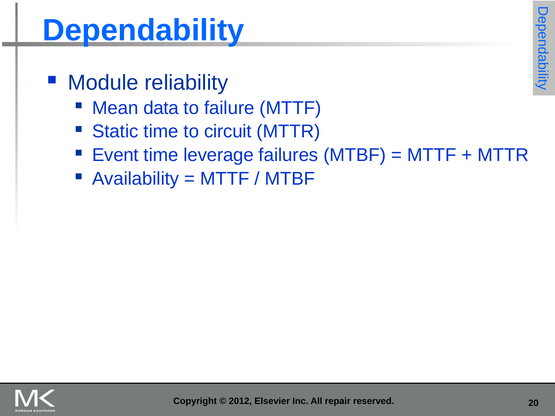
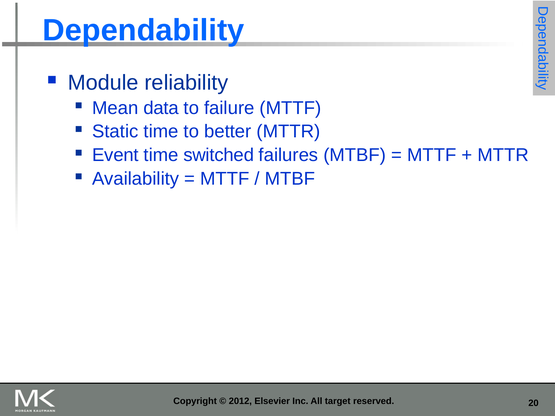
circuit: circuit -> better (228, 132)
leverage: leverage -> switched (219, 155)
repair: repair -> target (338, 401)
